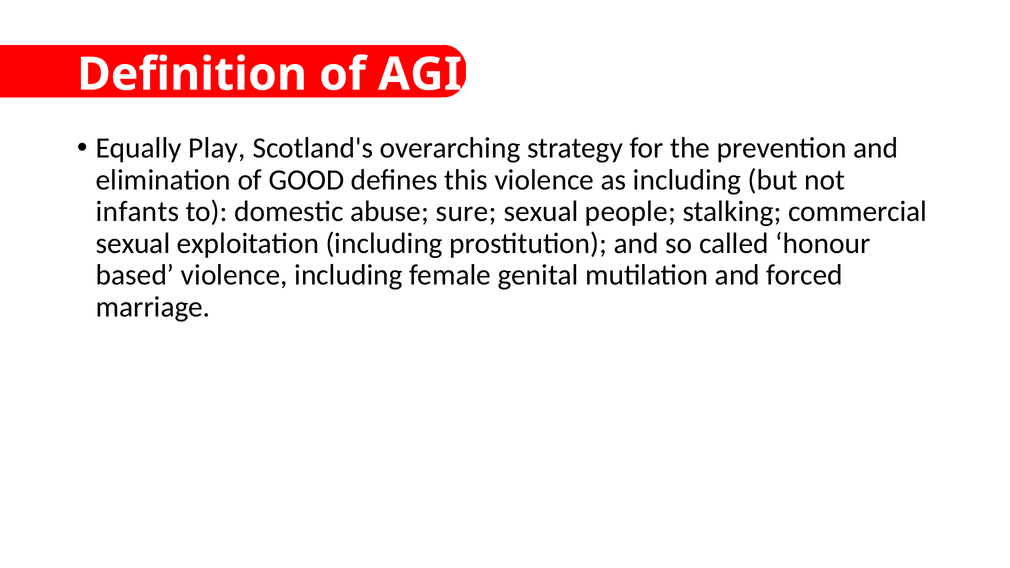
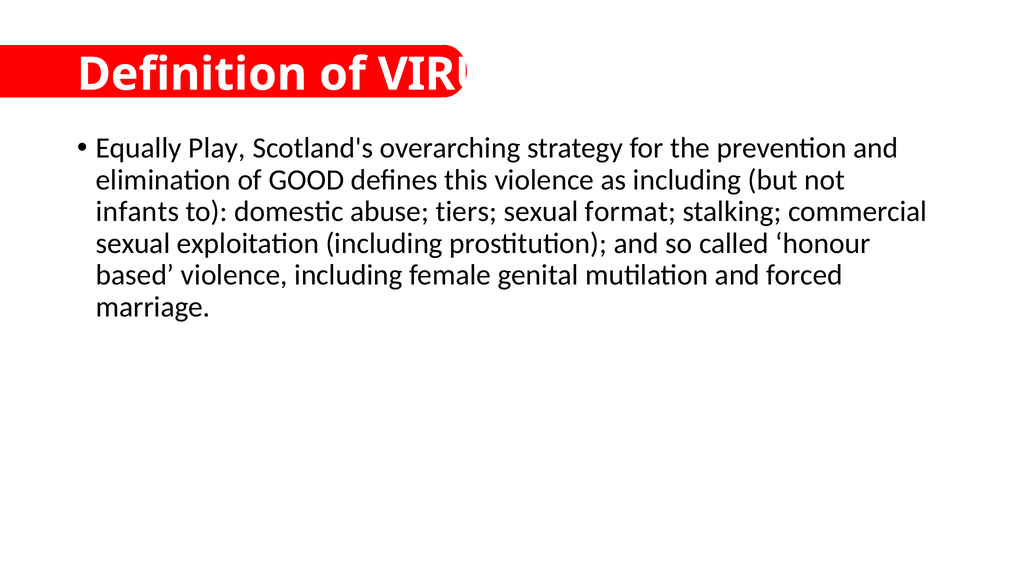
AGILE: AGILE -> VIRUS (446, 74)
sure: sure -> tiers (466, 212)
people: people -> format (630, 212)
